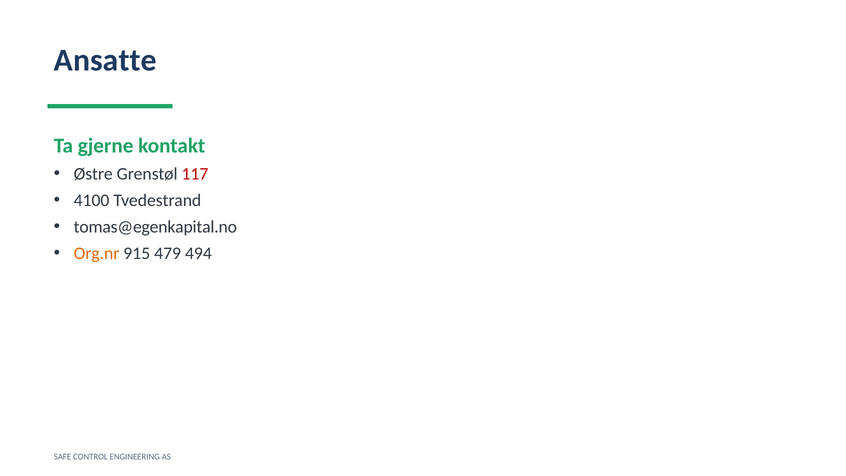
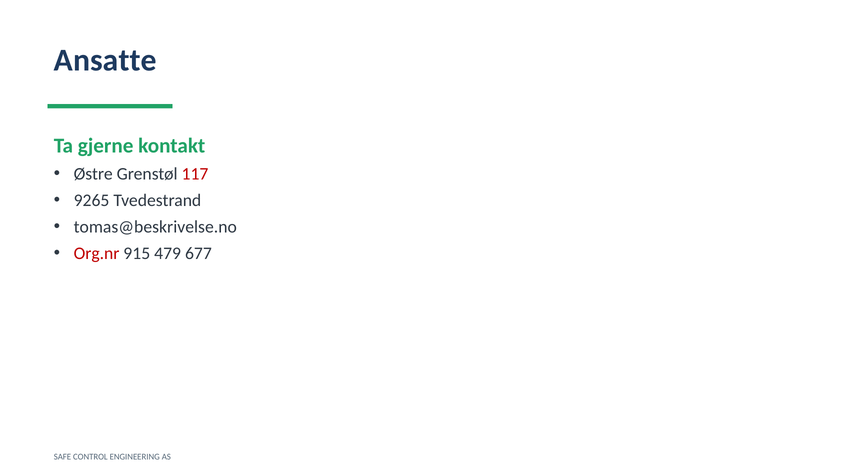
4100: 4100 -> 9265 (92, 200)
tomas@egenkapital.no: tomas@egenkapital.no -> tomas@beskrivelse.no (155, 227)
Org.nr colour: orange -> red (97, 253)
494: 494 -> 677 (198, 253)
